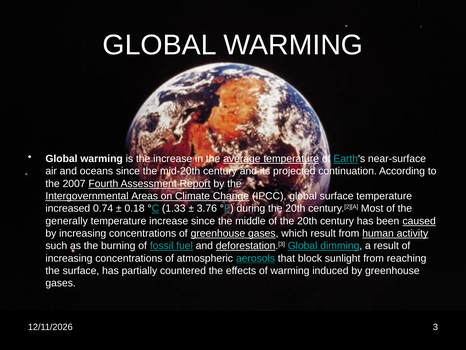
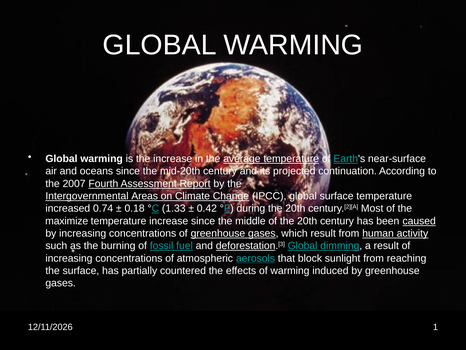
3.76: 3.76 -> 0.42 (207, 208)
generally: generally -> maximize (67, 221)
3: 3 -> 1 (436, 327)
